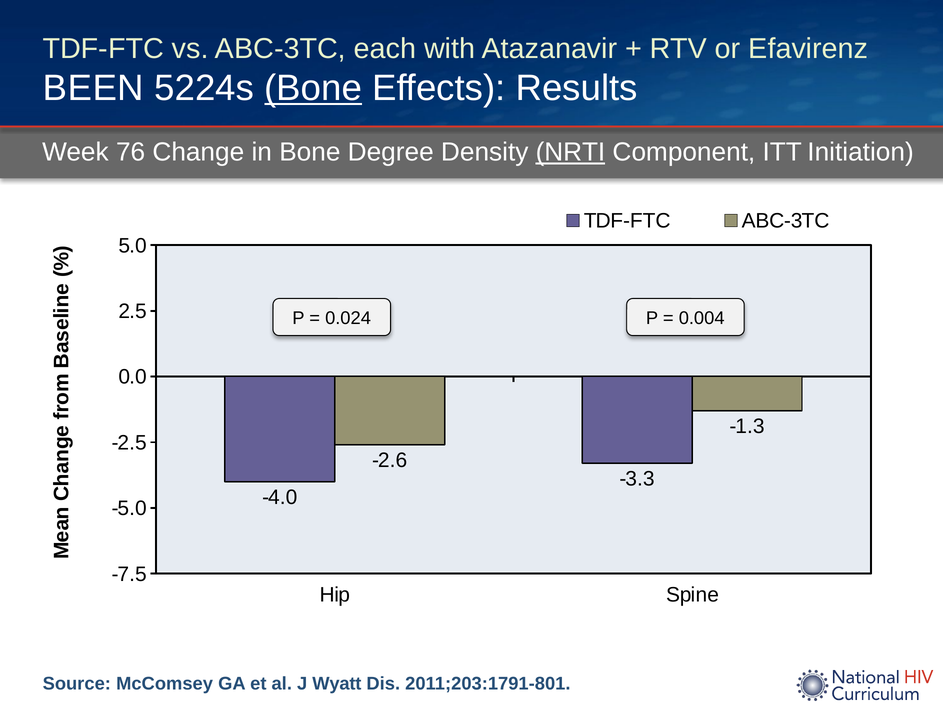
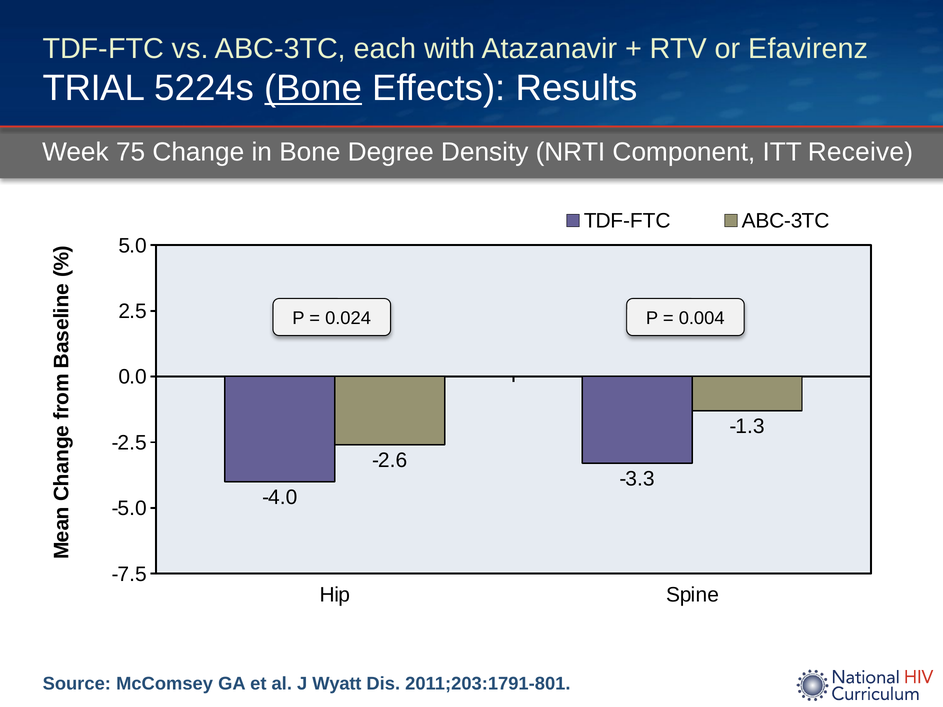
BEEN: BEEN -> TRIAL (94, 88)
76: 76 -> 75 (131, 152)
NRTI underline: present -> none (570, 152)
Initiation: Initiation -> Receive (860, 152)
